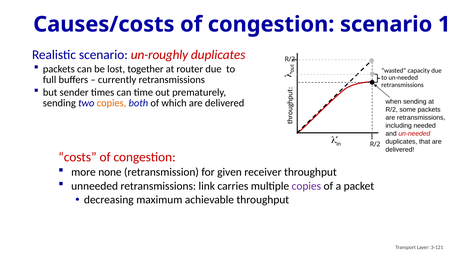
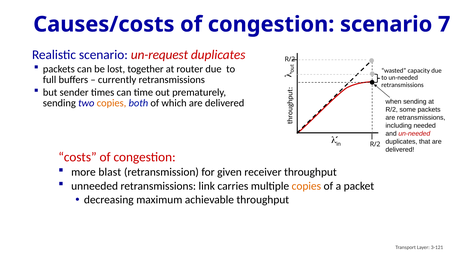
1: 1 -> 7 (444, 24)
un-roughly: un-roughly -> un-request (159, 55)
none: none -> blast (110, 172)
copies colour: purple -> orange (306, 186)
